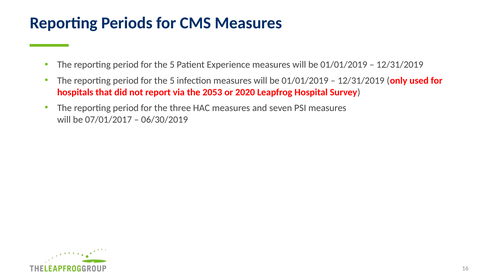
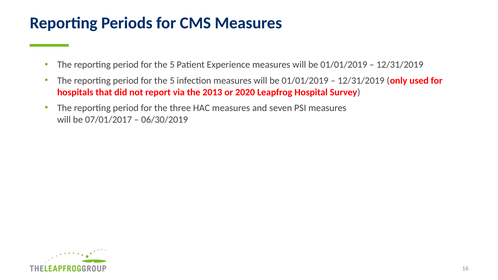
2053: 2053 -> 2013 (212, 92)
